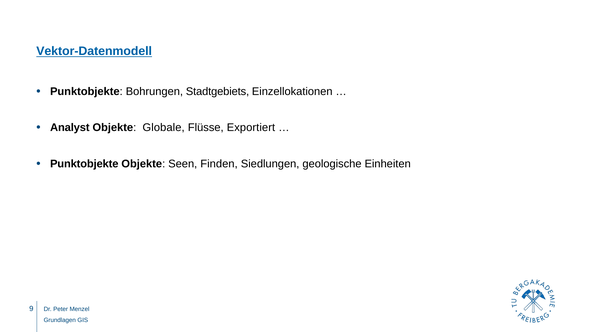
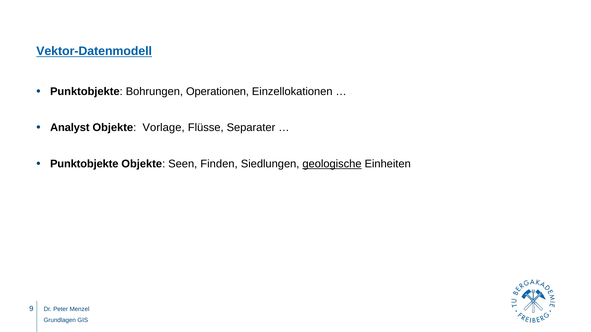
Stadtgebiets: Stadtgebiets -> Operationen (218, 92)
Globale: Globale -> Vorlage (164, 128)
Exportiert: Exportiert -> Separater (251, 128)
geologische underline: none -> present (332, 164)
